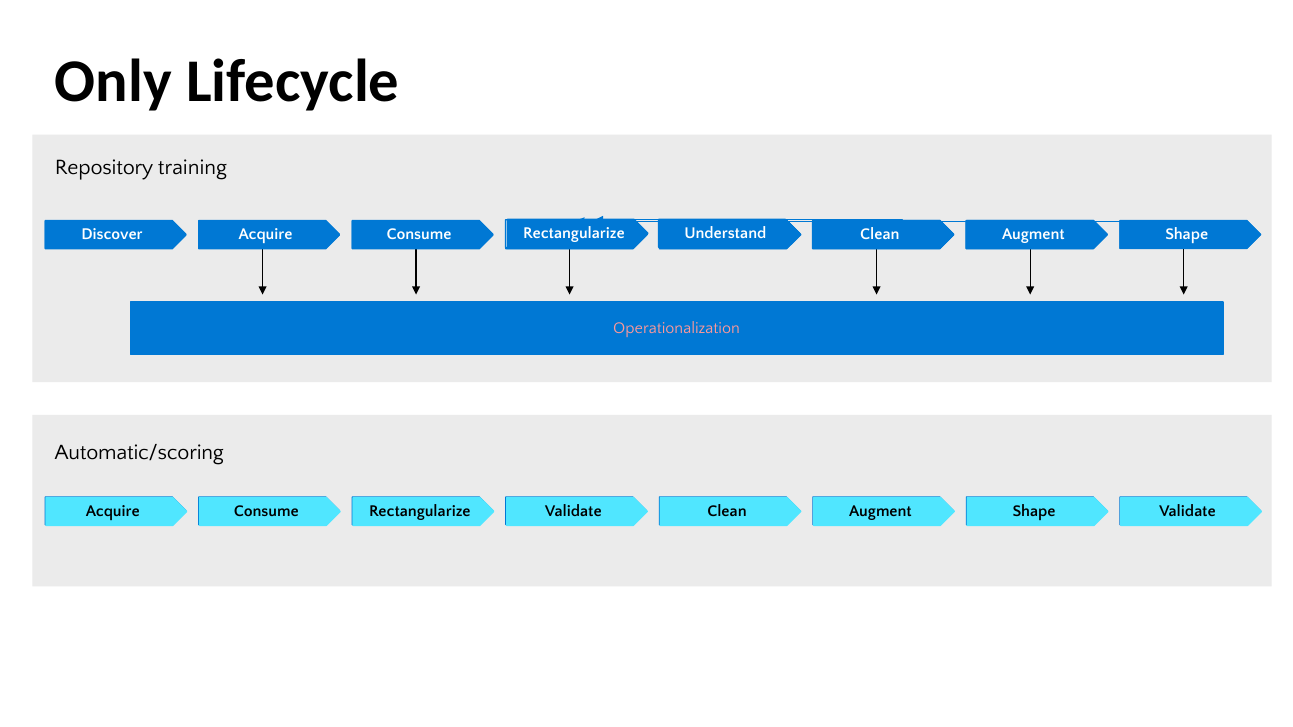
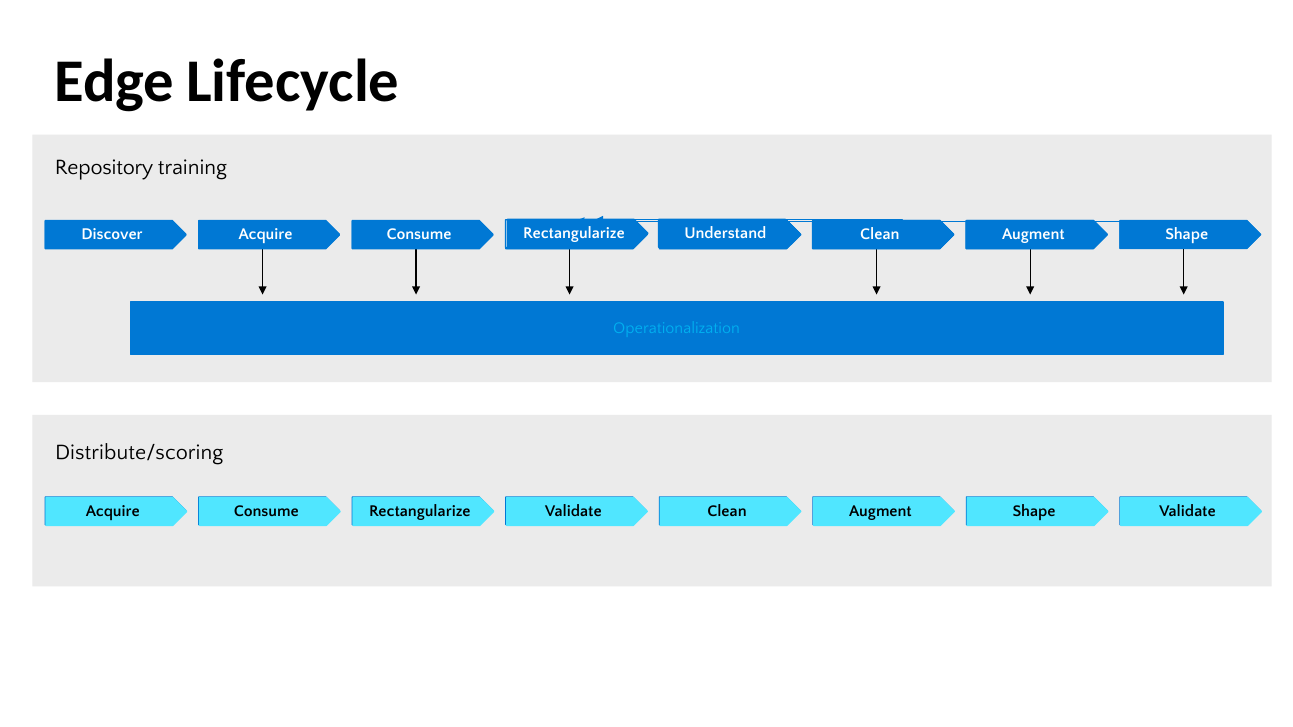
Only: Only -> Edge (114, 82)
Operationalization colour: pink -> light blue (677, 328)
Automatic/scoring: Automatic/scoring -> Distribute/scoring (139, 453)
